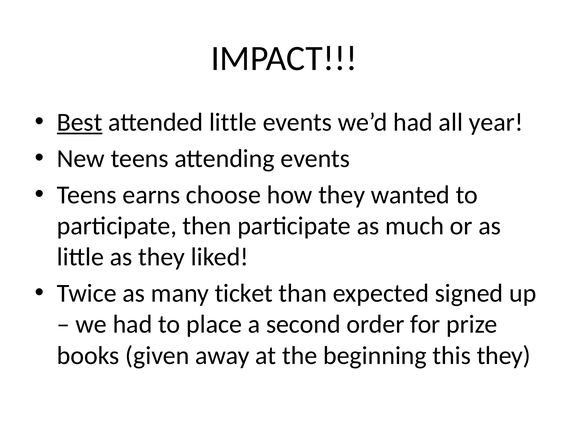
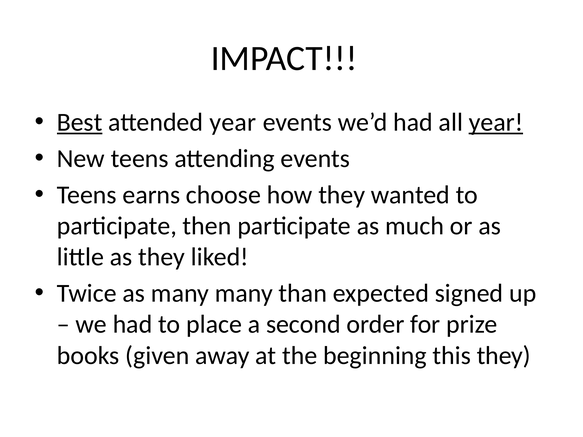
attended little: little -> year (233, 122)
year underline: none -> present (496, 122)
many ticket: ticket -> many (244, 294)
